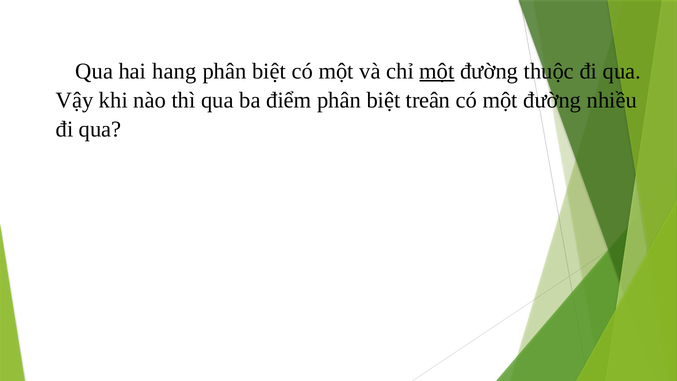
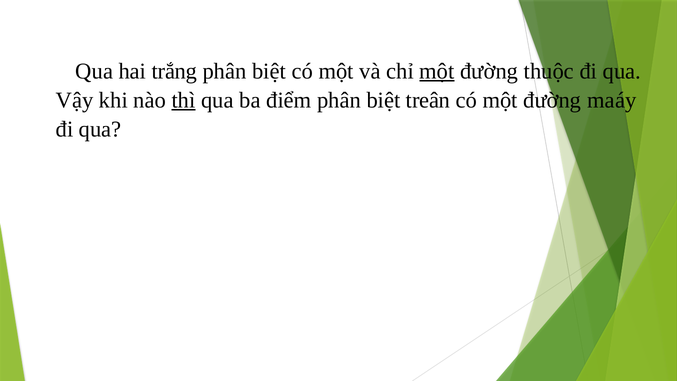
hang: hang -> trắng (175, 71)
thì underline: none -> present (184, 100)
nhiều: nhiều -> maáy (612, 100)
